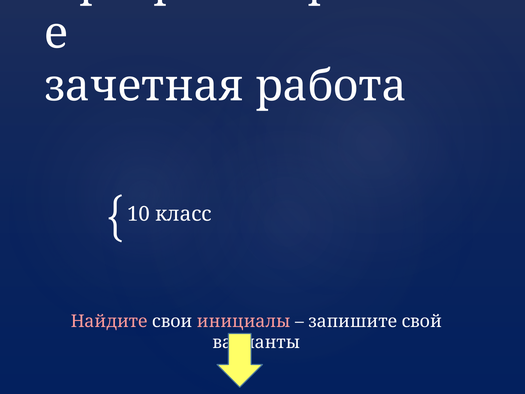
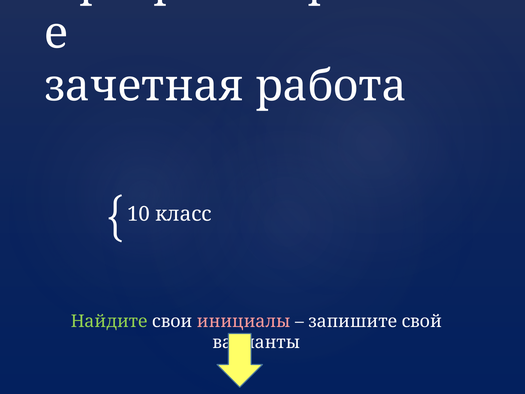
Найдите colour: pink -> light green (109, 321)
